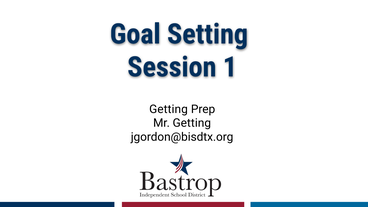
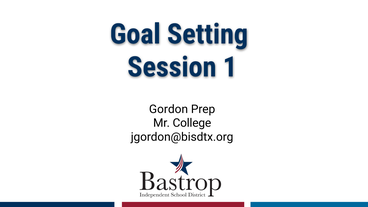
Getting: Getting -> Gordon (169, 109)
Mr Getting: Getting -> College (192, 123)
